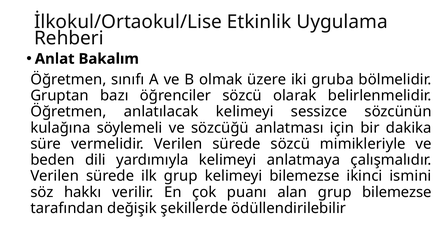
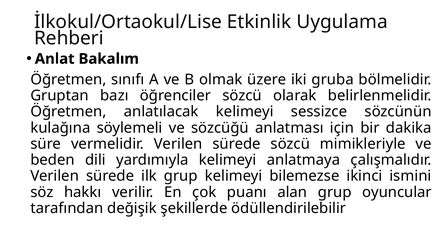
grup bilemezse: bilemezse -> oyuncular (397, 192)
